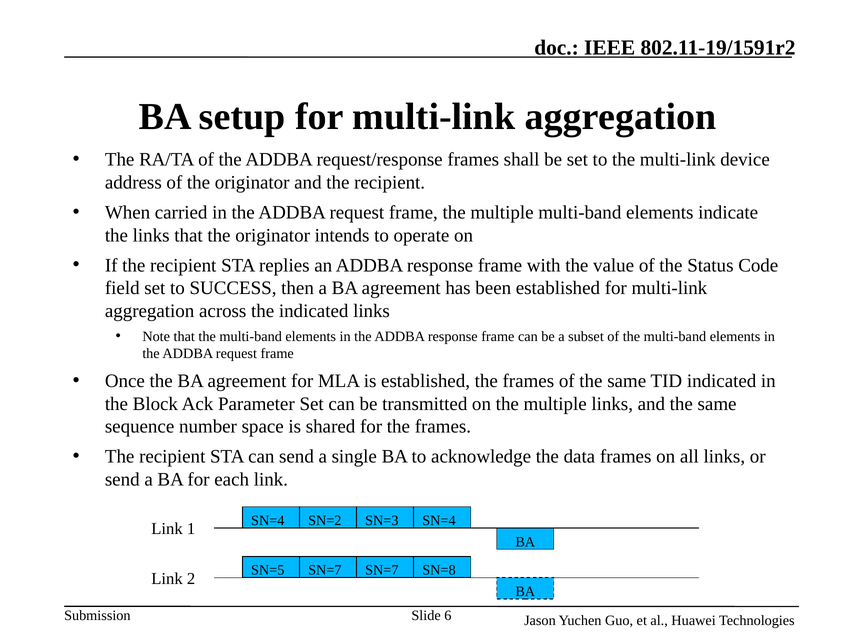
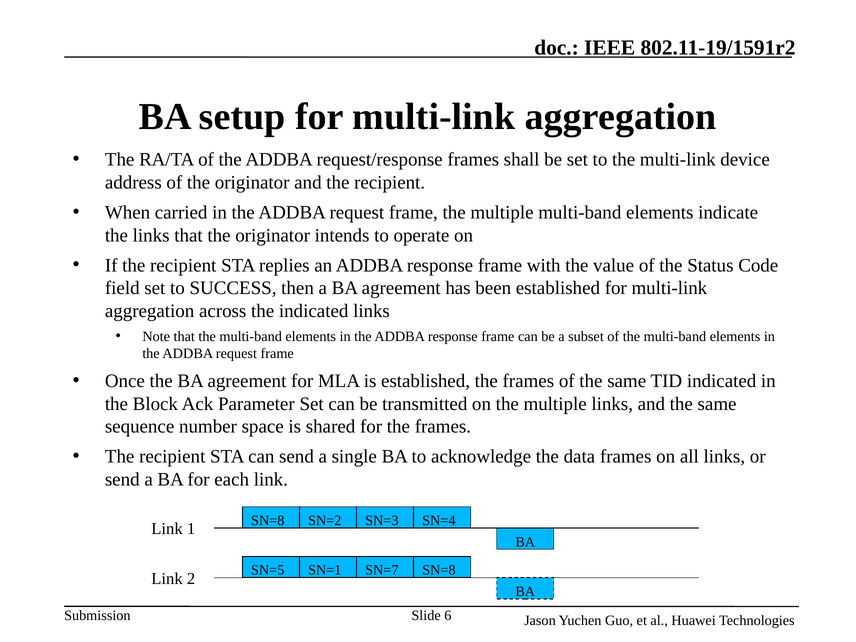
SN=4: SN=4 -> SN=8 (268, 521)
SN=5 SN=7: SN=7 -> SN=1 (325, 570)
